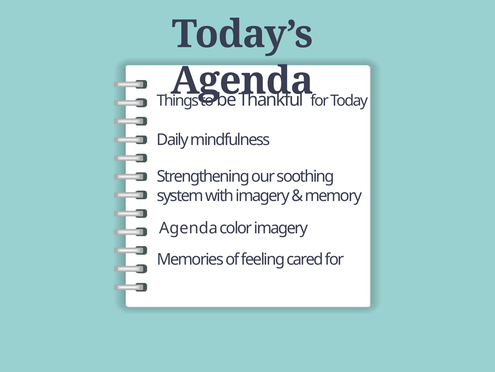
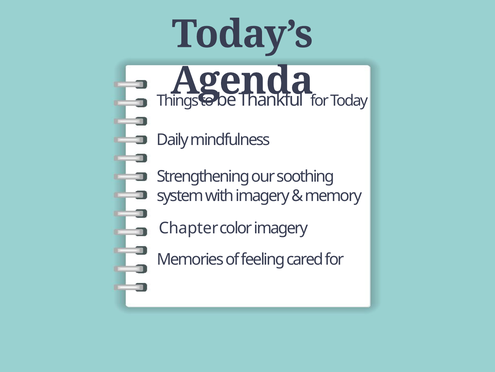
Agenda: Agenda -> Chapter (189, 228)
